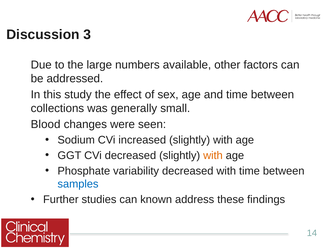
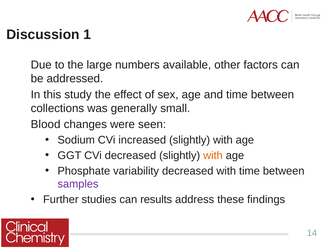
3: 3 -> 1 (87, 34)
samples colour: blue -> purple (78, 184)
known: known -> results (156, 199)
